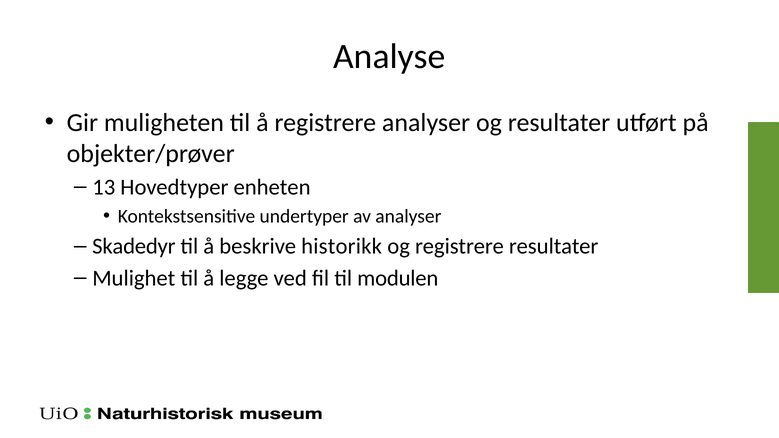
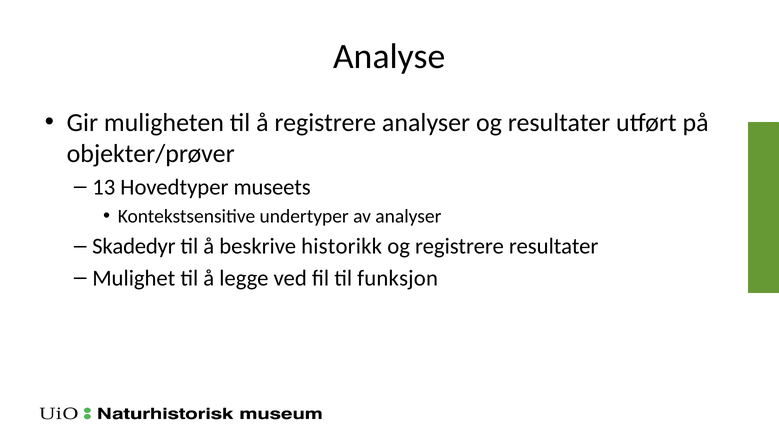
enheten: enheten -> museets (272, 187)
modulen: modulen -> funksjon (398, 278)
